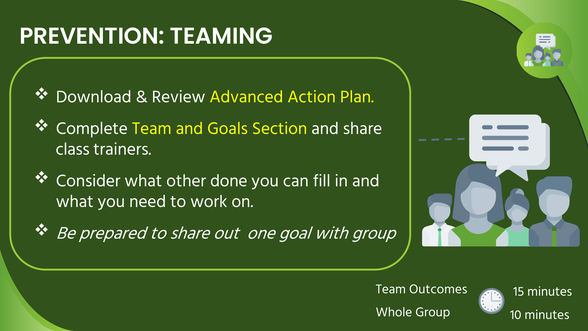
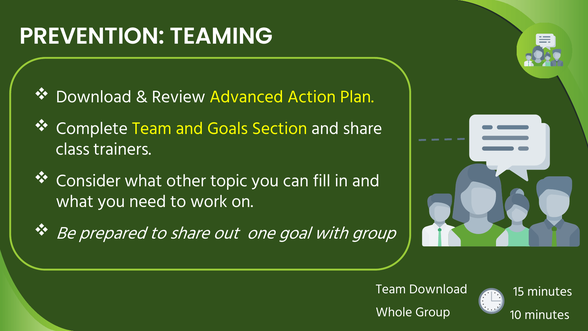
done: done -> topic (229, 181)
Team Outcomes: Outcomes -> Download (438, 289)
